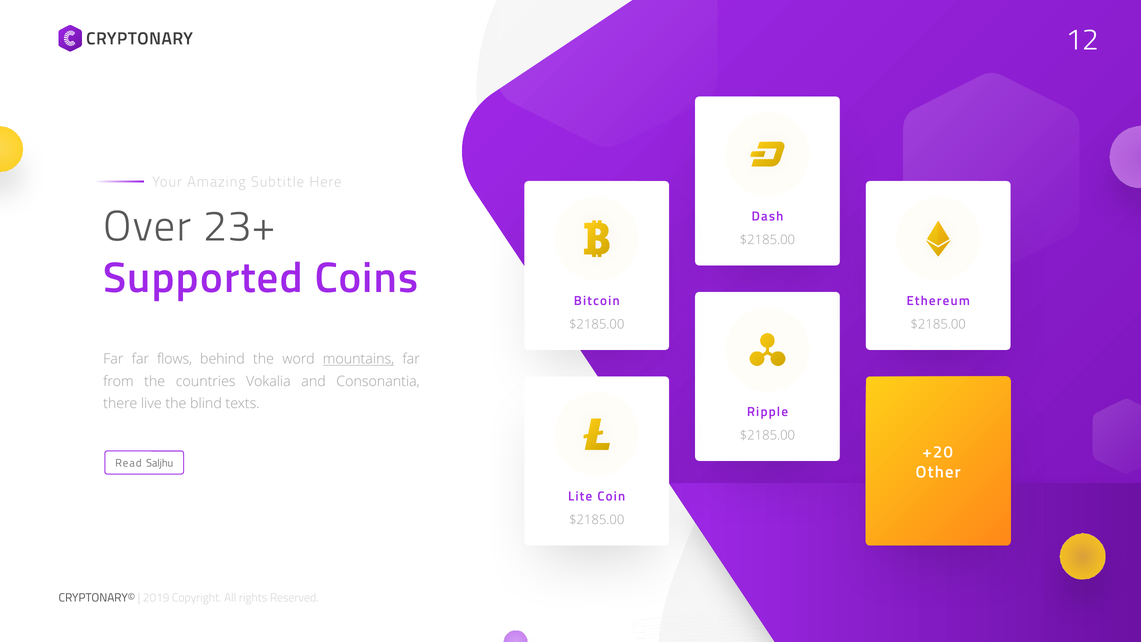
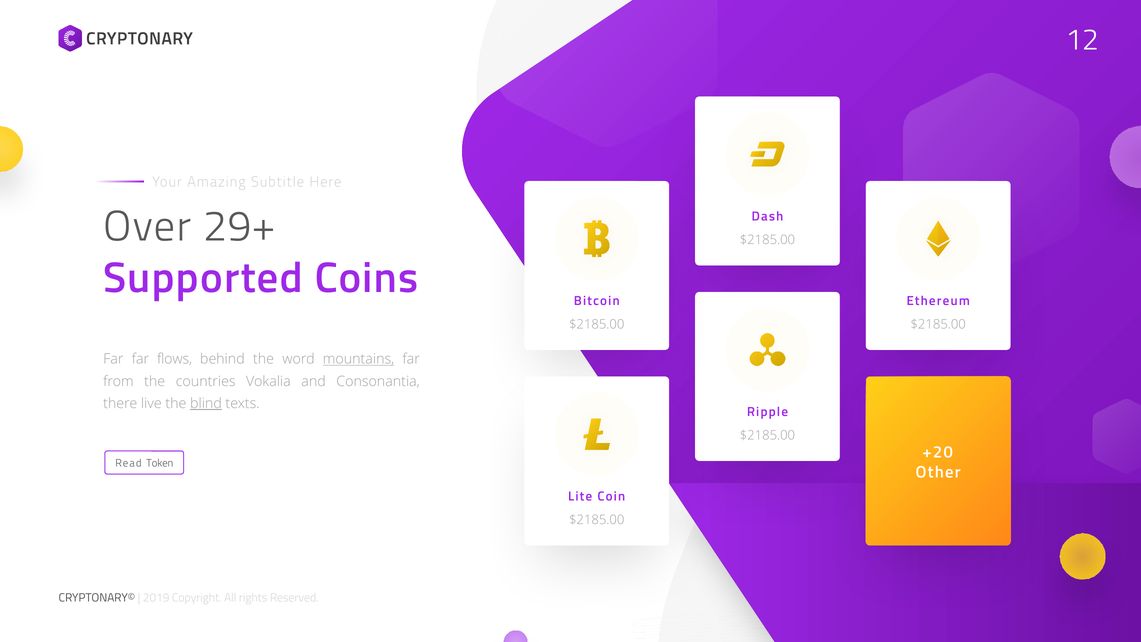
23+: 23+ -> 29+ (239, 227)
blind underline: none -> present (206, 403)
Saljhu: Saljhu -> Token (160, 463)
